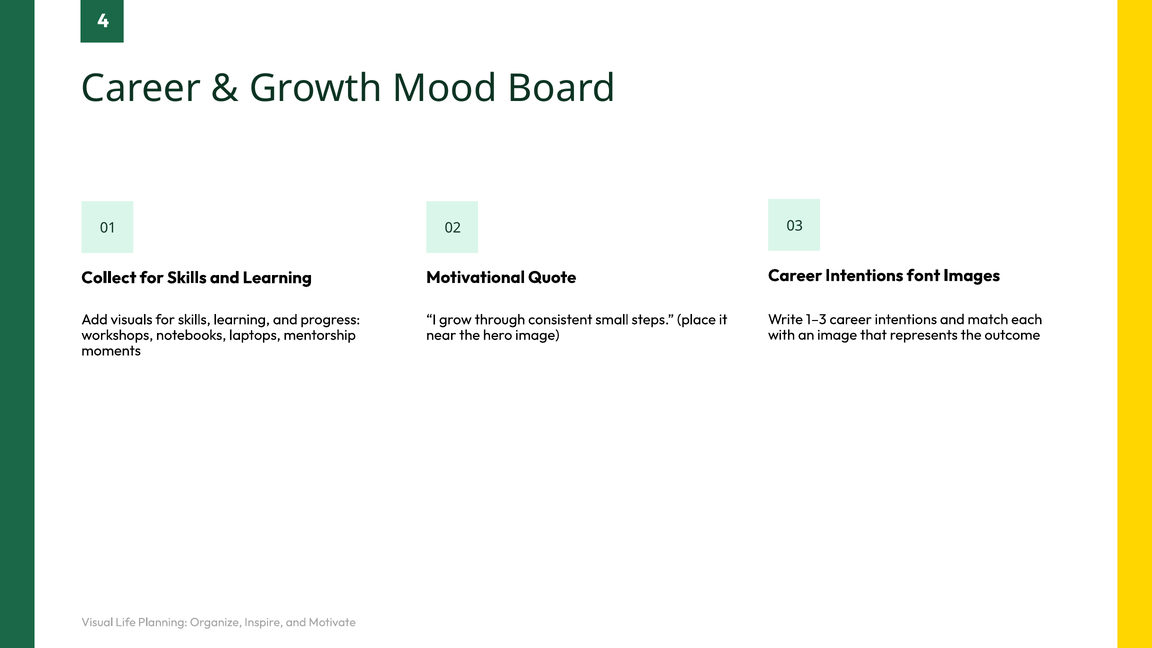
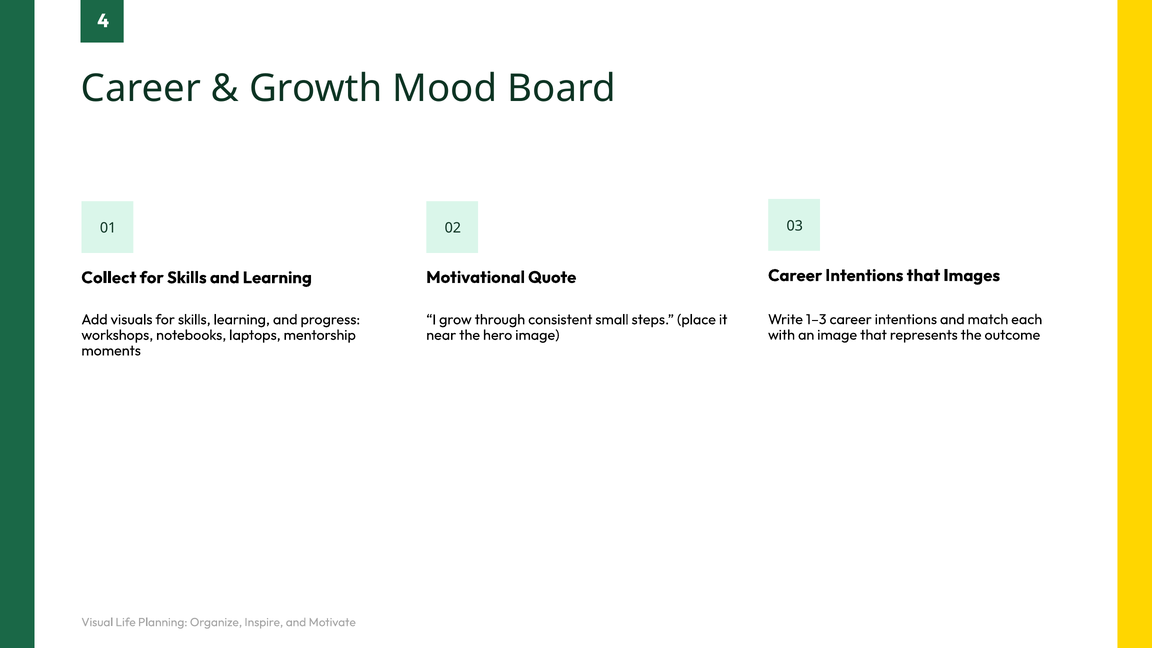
Intentions font: font -> that (923, 276)
